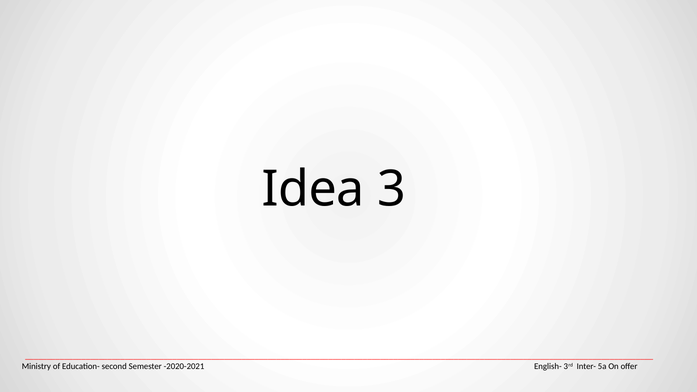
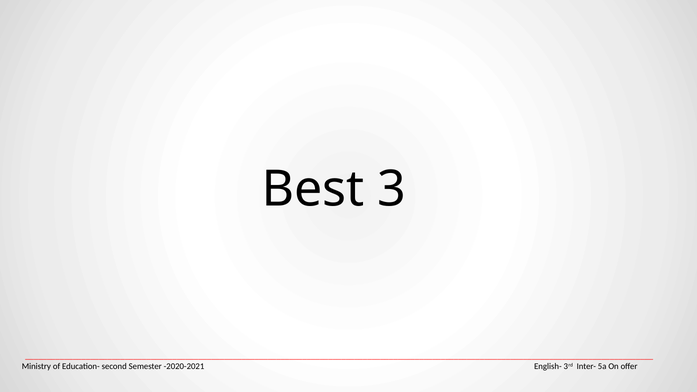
Idea: Idea -> Best (313, 189)
